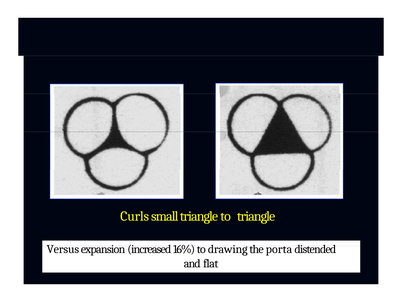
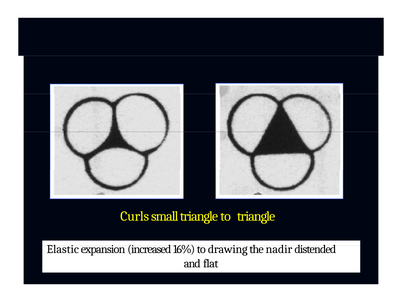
Versus: Versus -> Elastic (63, 249)
porta: porta -> nadir (279, 249)
